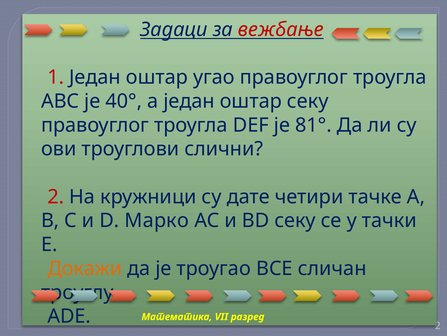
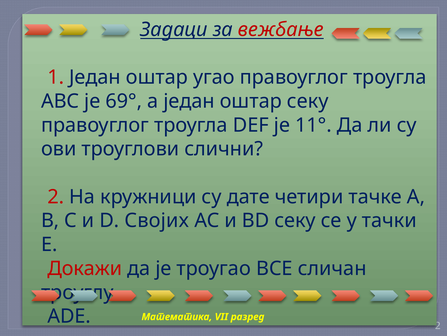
40°: 40° -> 69° (124, 101)
81°: 81° -> 11° (313, 125)
Марко: Марко -> Својих (157, 220)
Докажи colour: orange -> red (85, 268)
